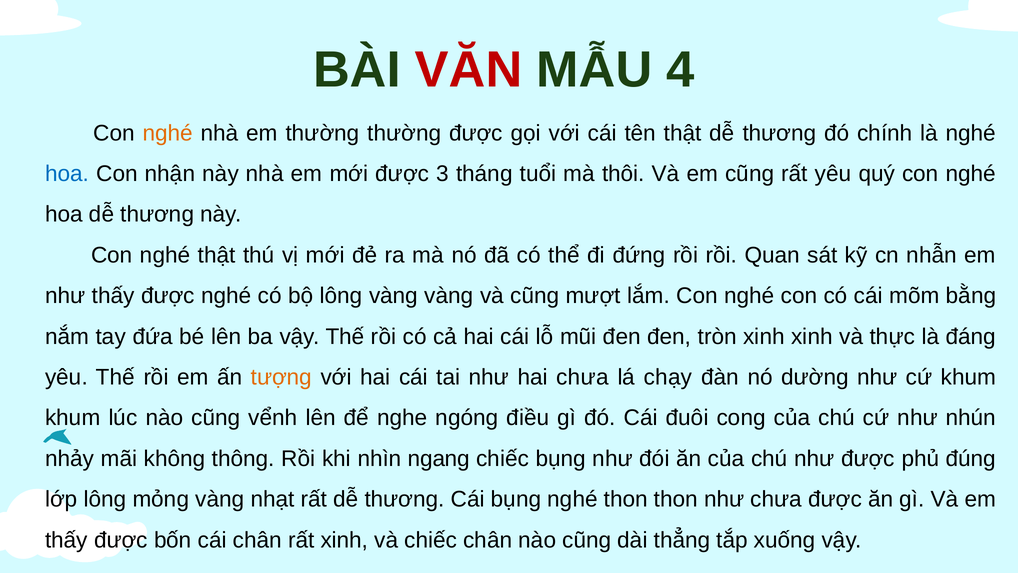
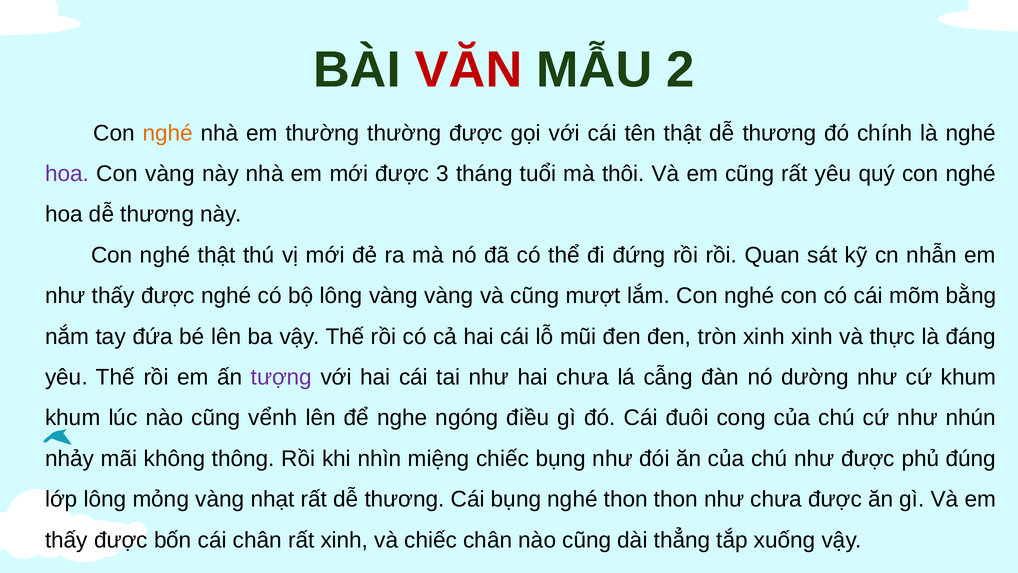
4: 4 -> 2 (681, 70)
hoa colour: blue -> purple (67, 174)
Con nhận: nhận -> vàng (170, 174)
tượng colour: orange -> purple (281, 377)
chạy: chạy -> cẫng (668, 377)
ngang: ngang -> miệng (439, 458)
